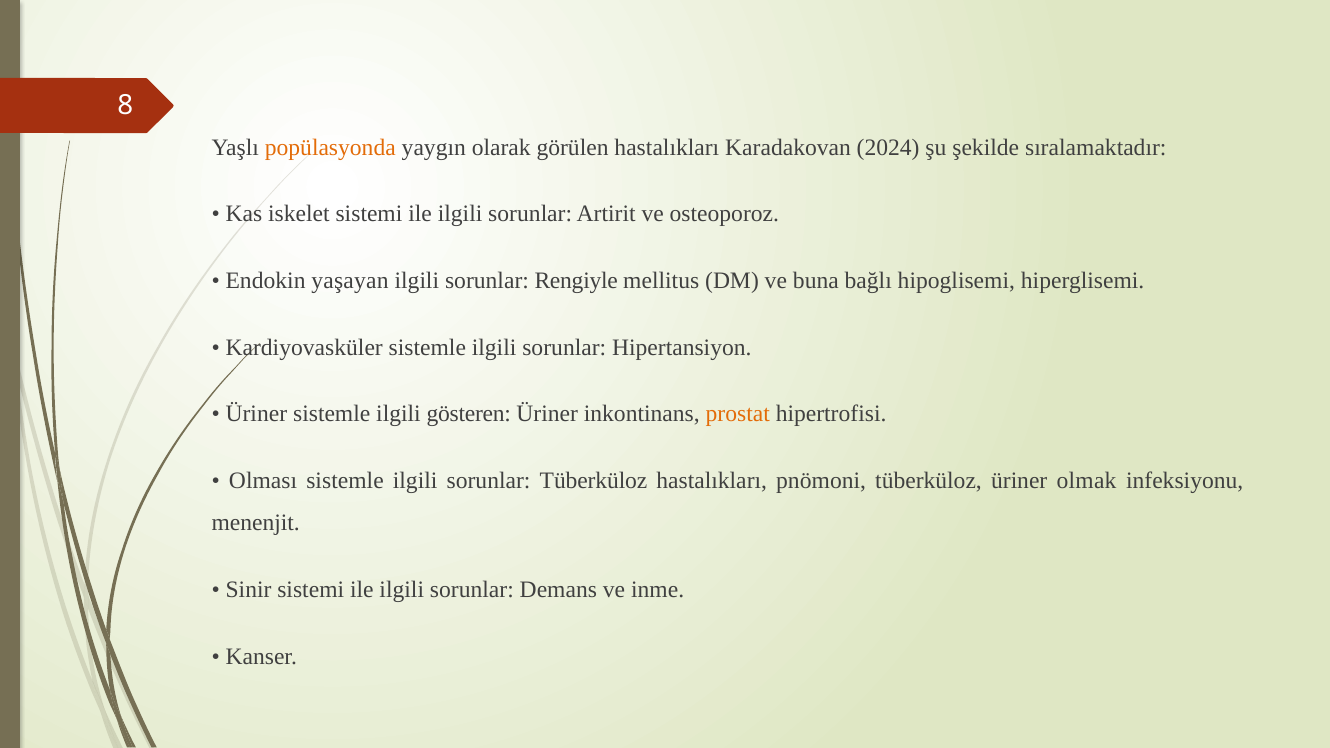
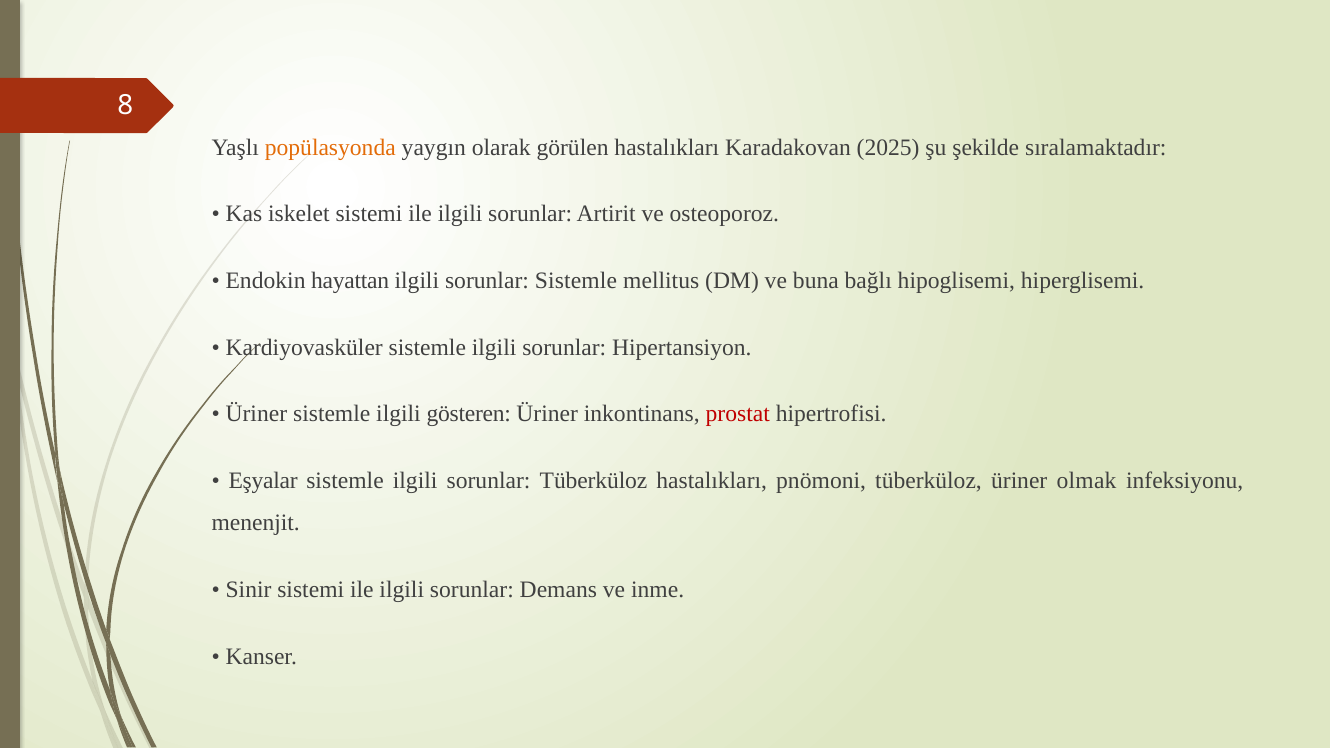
2024: 2024 -> 2025 (888, 147)
yaşayan: yaşayan -> hayattan (350, 281)
sorunlar Rengiyle: Rengiyle -> Sistemle (576, 281)
prostat colour: orange -> red (738, 414)
Olması: Olması -> Eşyalar (263, 481)
